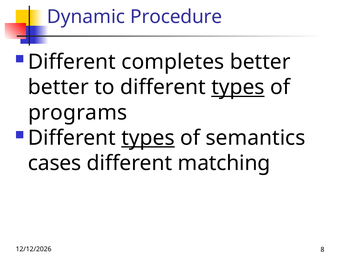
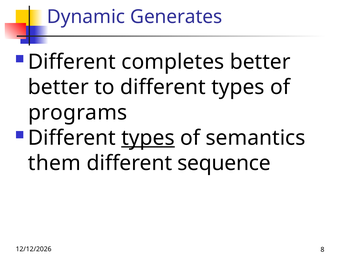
Procedure: Procedure -> Generates (176, 17)
types underline: present -> none (238, 87)
cases: cases -> them (54, 163)
matching: matching -> sequence (224, 163)
